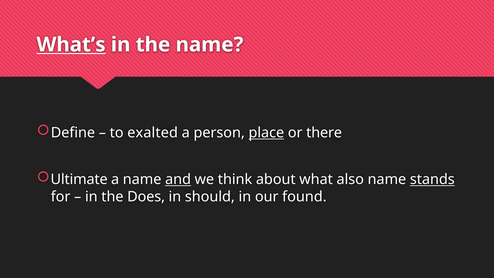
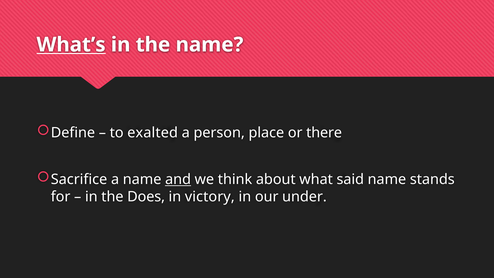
place underline: present -> none (266, 133)
Ultimate: Ultimate -> Sacrifice (79, 179)
also: also -> said (350, 179)
stands underline: present -> none (432, 179)
should: should -> victory (210, 197)
found: found -> under (304, 197)
